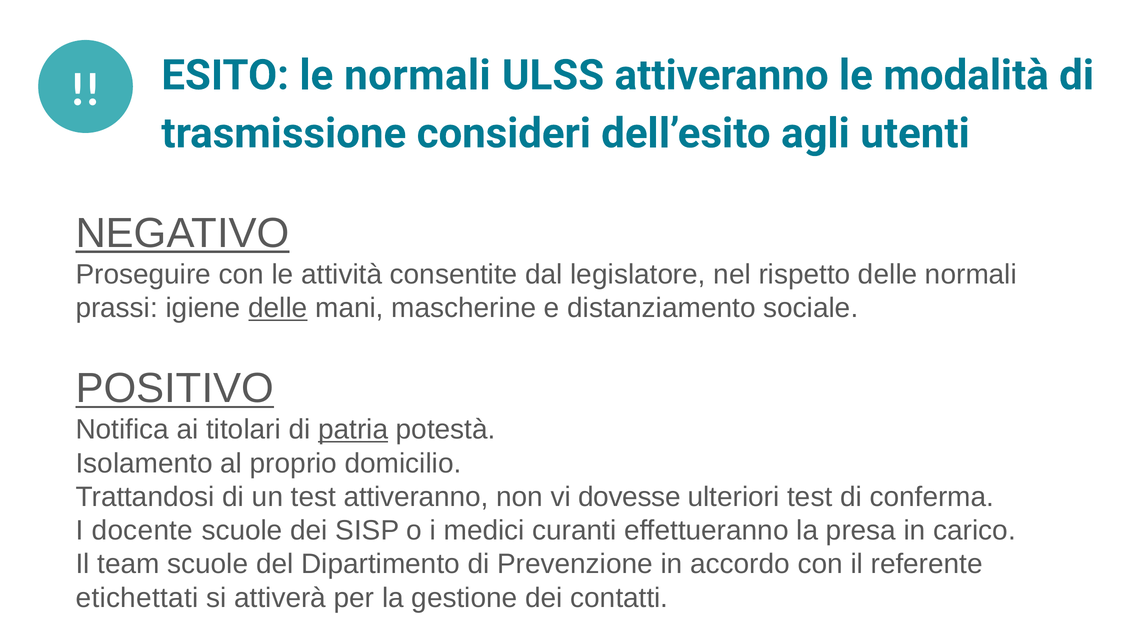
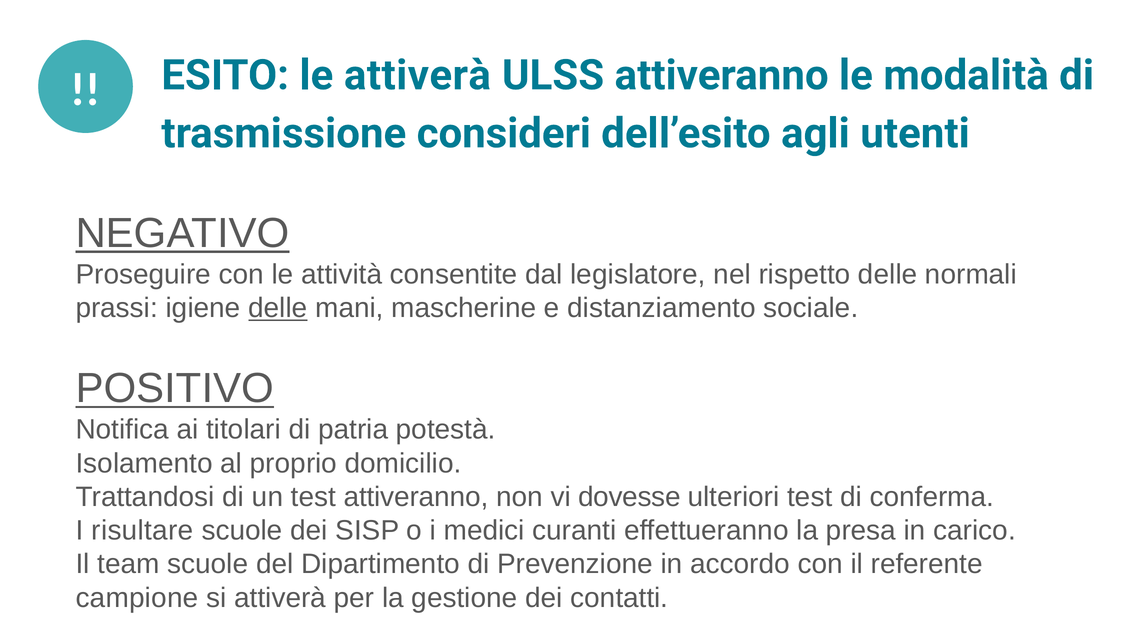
le normali: normali -> attiverà (417, 75)
patria underline: present -> none (353, 429)
docente: docente -> risultare (142, 530)
etichettati: etichettati -> campione (137, 598)
